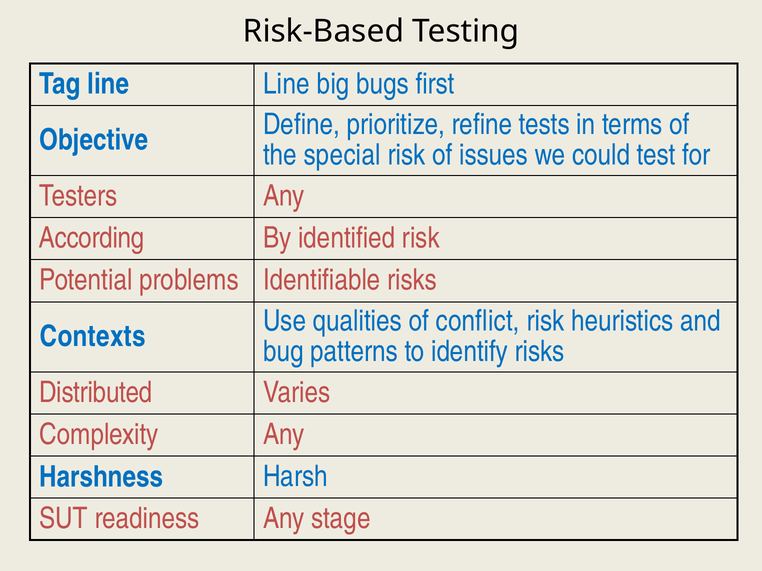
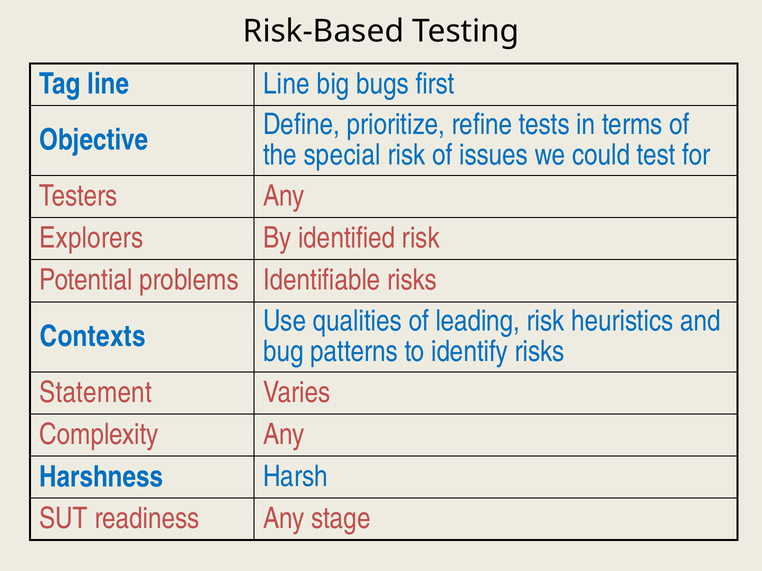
According: According -> Explorers (91, 238)
conflict: conflict -> leading (478, 321)
Distributed: Distributed -> Statement (96, 393)
